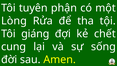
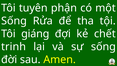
Lòng: Lòng -> Sống (14, 21)
cung: cung -> trinh (14, 47)
